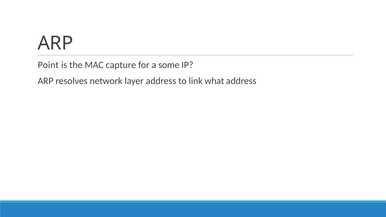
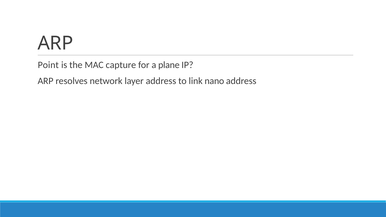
some: some -> plane (169, 65)
what: what -> nano (214, 81)
